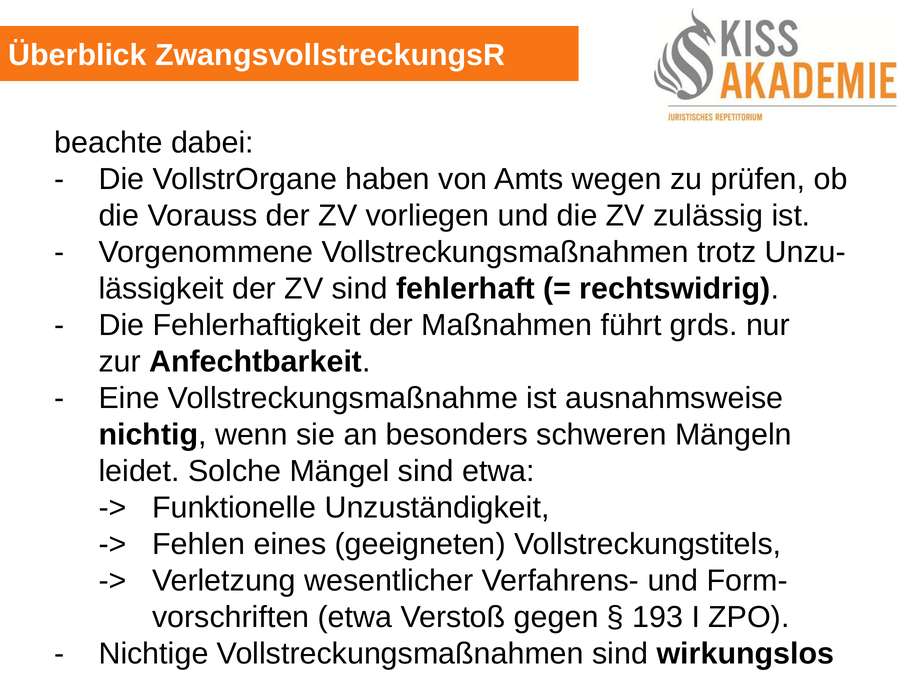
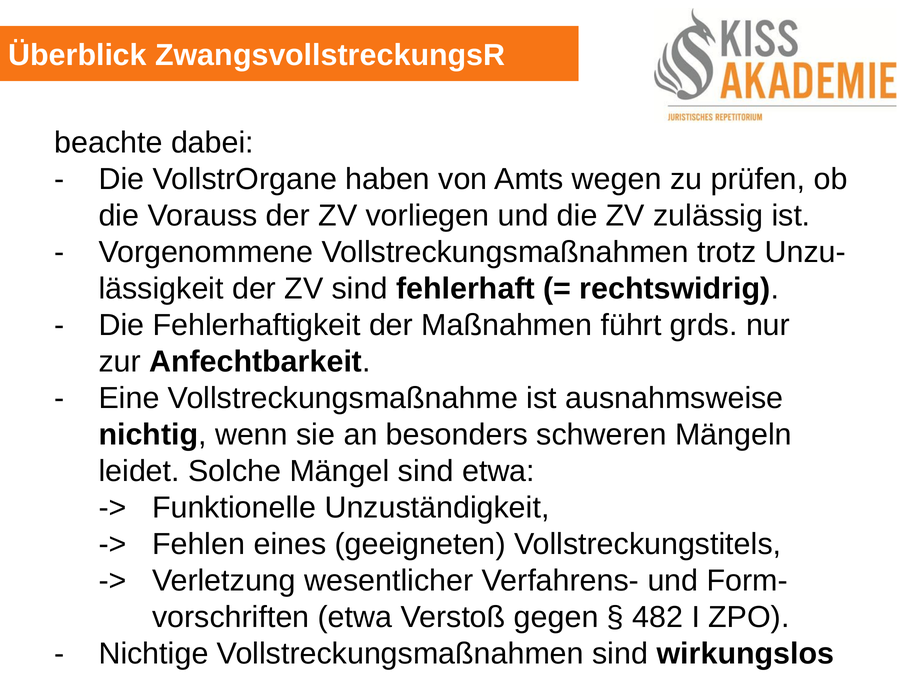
193: 193 -> 482 (658, 618)
